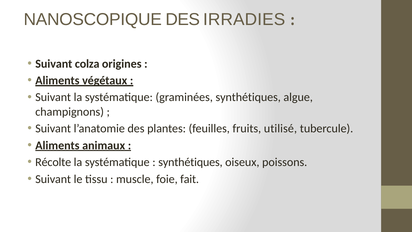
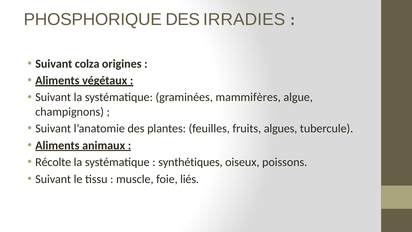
NANOSCOPIQUE: NANOSCOPIQUE -> PHOSPHORIQUE (93, 19)
graminées synthétiques: synthétiques -> mammifères (248, 97)
utilisé: utilisé -> algues (281, 128)
fait: fait -> liés (190, 179)
